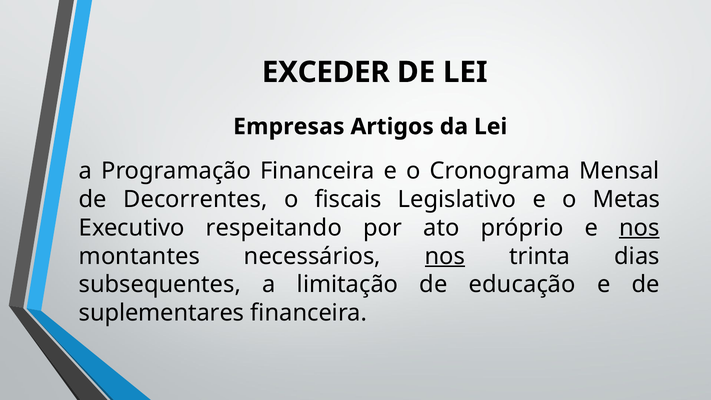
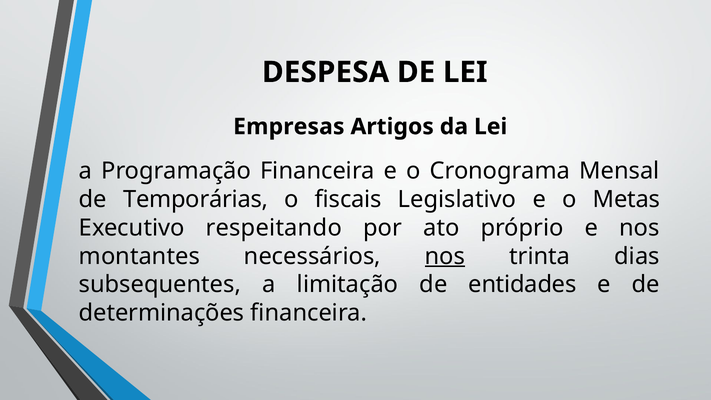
EXCEDER: EXCEDER -> DESPESA (326, 72)
Decorrentes: Decorrentes -> Temporárias (196, 199)
nos underline: present -> none (639, 228)
educação: educação -> entidades (522, 285)
suplementares: suplementares -> determinações (162, 313)
